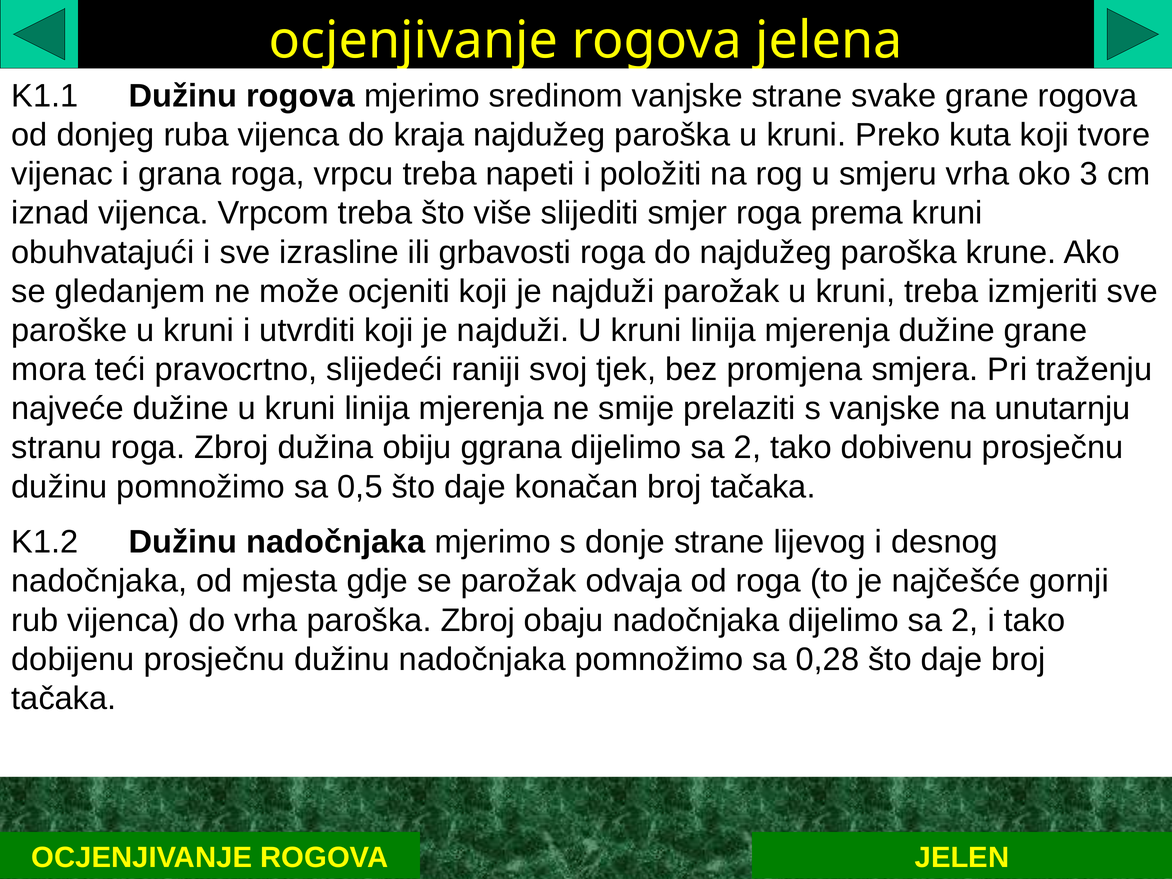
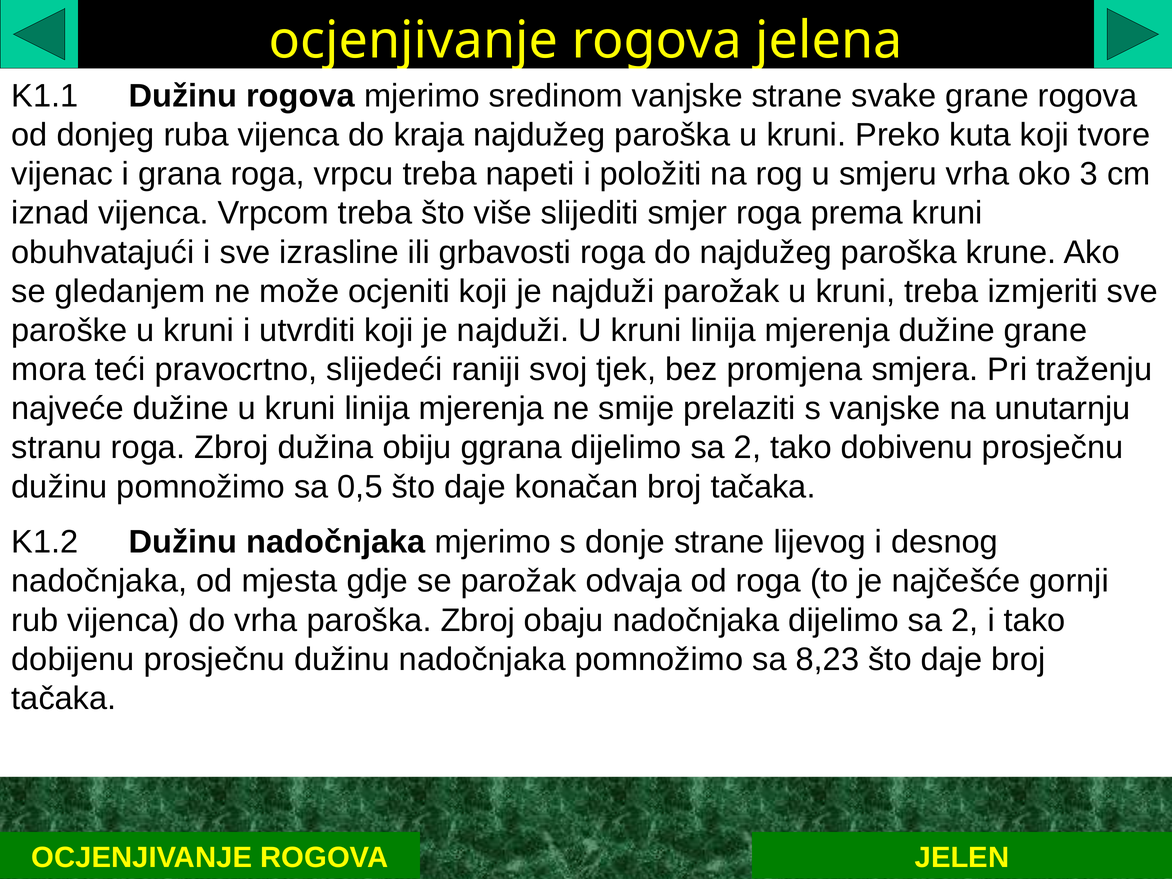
0,28: 0,28 -> 8,23 (827, 659)
